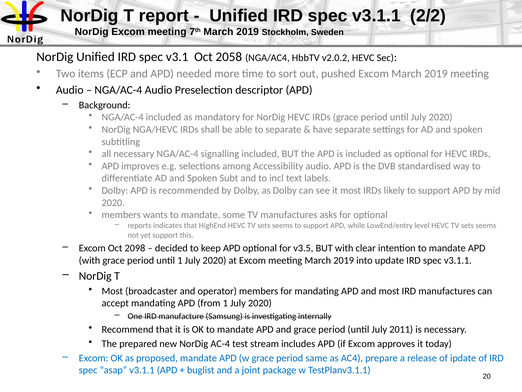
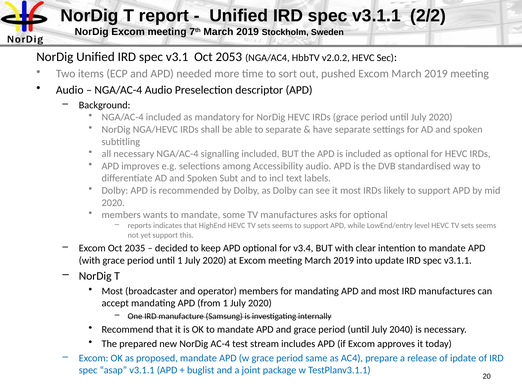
2058: 2058 -> 2053 (229, 57)
2098: 2098 -> 2035 (135, 248)
v3.5: v3.5 -> v3.4 (303, 248)
2011: 2011 -> 2040 (401, 329)
